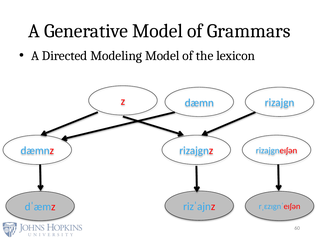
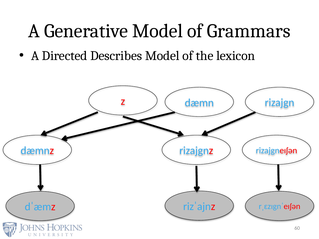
Modeling: Modeling -> Describes (116, 56)
